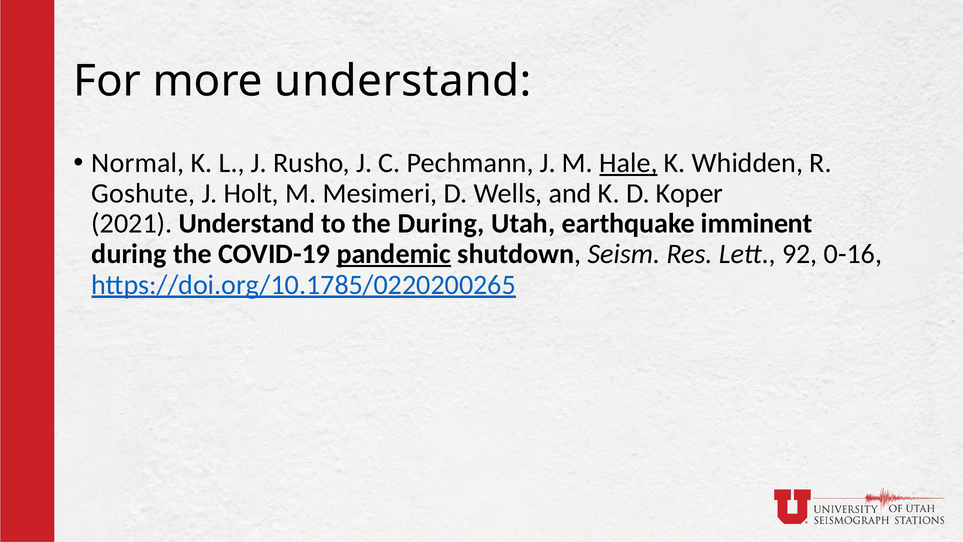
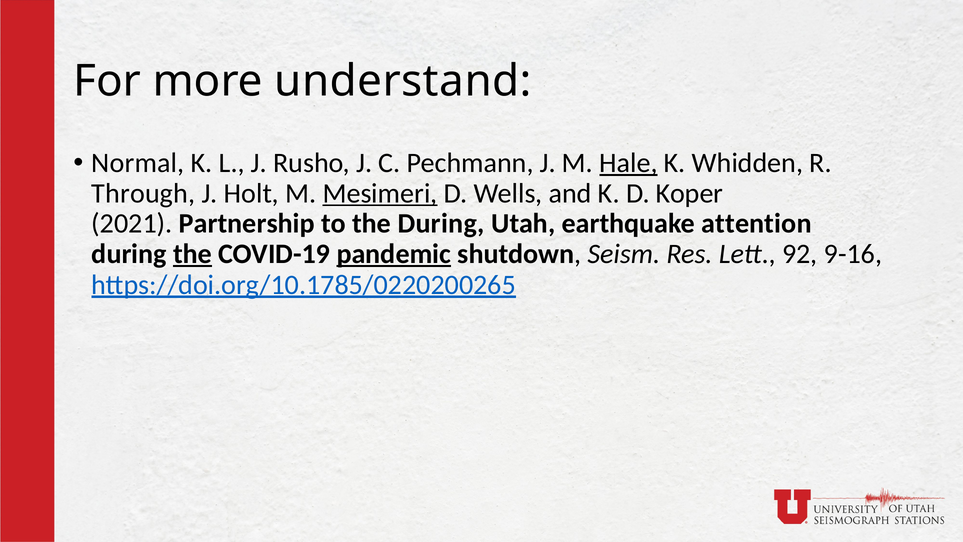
Goshute: Goshute -> Through (143, 193)
Mesimeri underline: none -> present (380, 193)
2021 Understand: Understand -> Partnership (247, 223)
imminent: imminent -> attention (756, 223)
the underline: none -> present (193, 254)
0-16: 0-16 -> 9-16 (853, 254)
